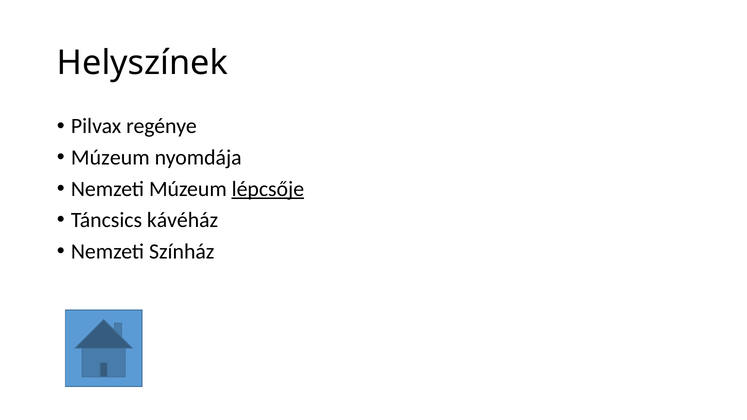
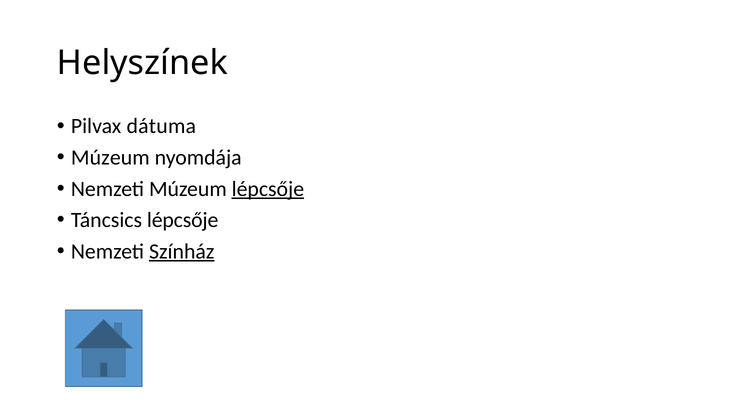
regénye: regénye -> dátuma (161, 126)
Táncsics kávéház: kávéház -> lépcsője (183, 220)
Színház underline: none -> present (182, 252)
